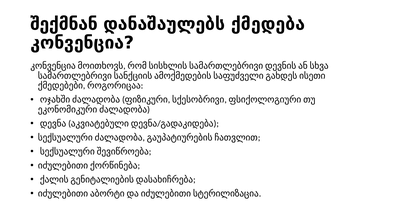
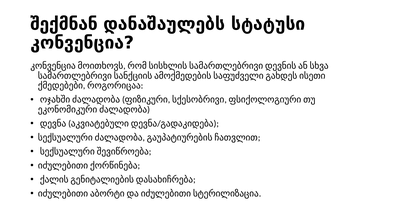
ქმედება: ქმედება -> სტატუსი (268, 24)
